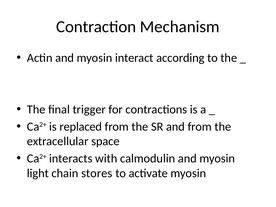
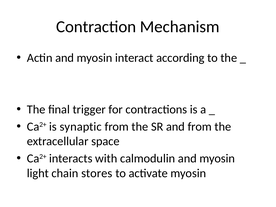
replaced: replaced -> synaptic (81, 127)
